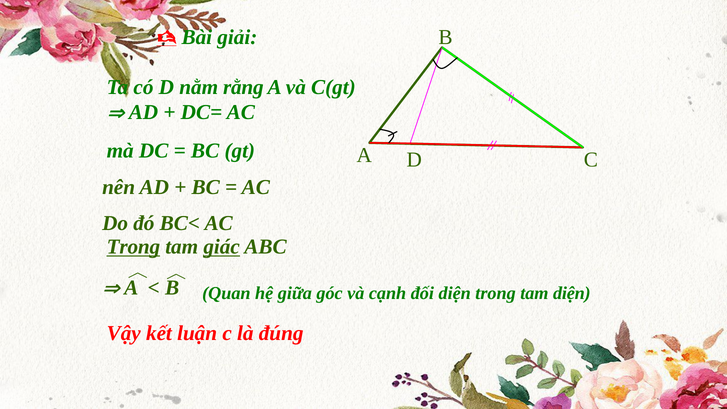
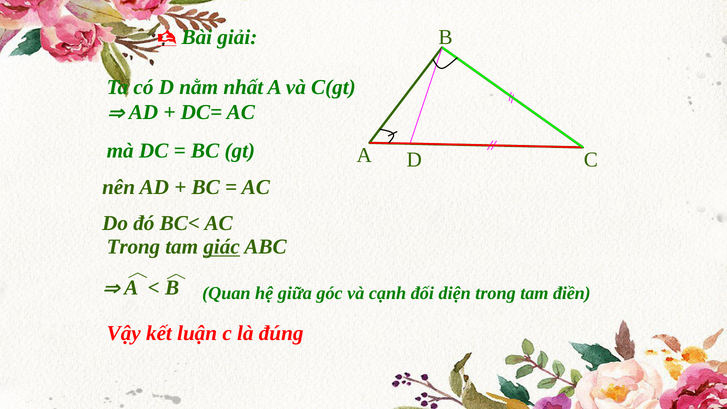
rằng: rằng -> nhất (243, 87)
Trong underline: present -> none (133, 247)
tam diện: diện -> điền (572, 293)
